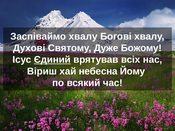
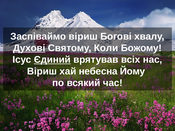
Заспіваймо хвалу: хвалу -> віриш (83, 36)
Духові underline: none -> present (29, 48)
Дуже: Дуже -> Коли (106, 48)
